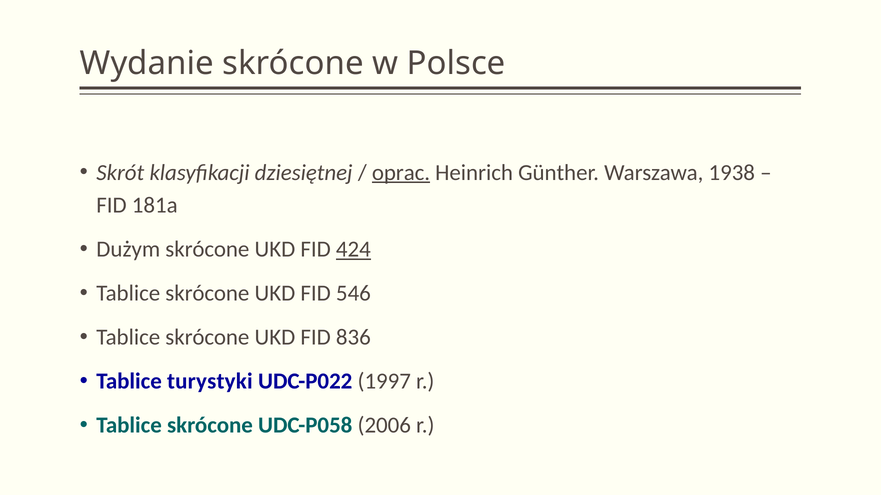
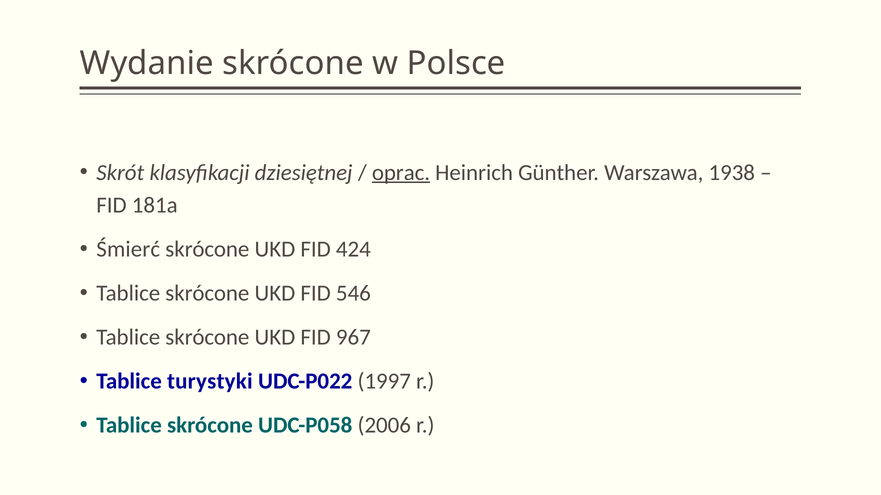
Dużym: Dużym -> Śmierć (128, 250)
424 underline: present -> none (353, 250)
836: 836 -> 967 (353, 338)
